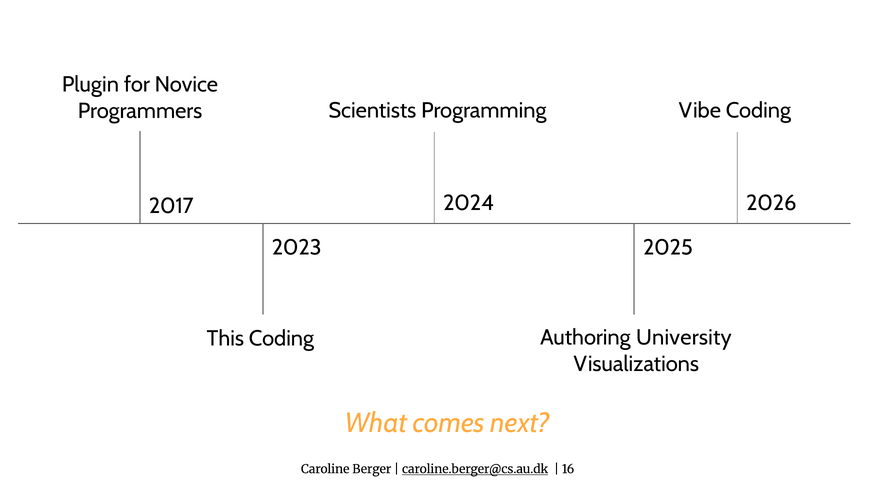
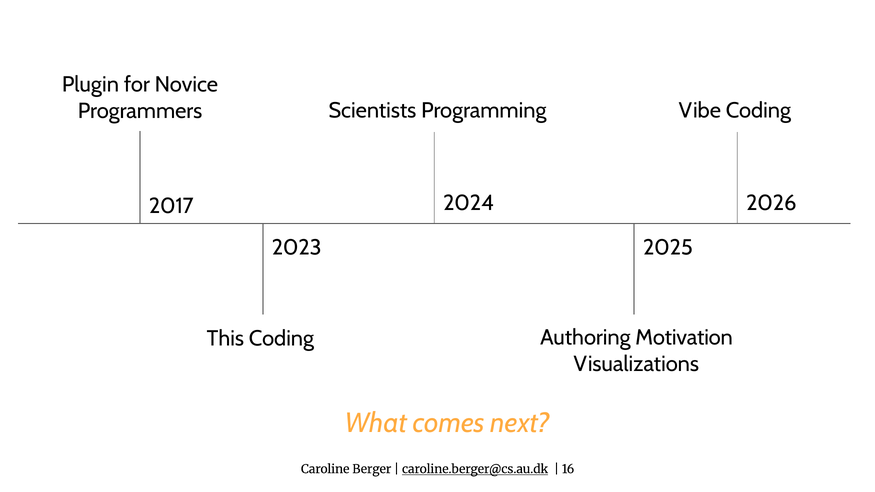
University: University -> Motivation (684, 338)
